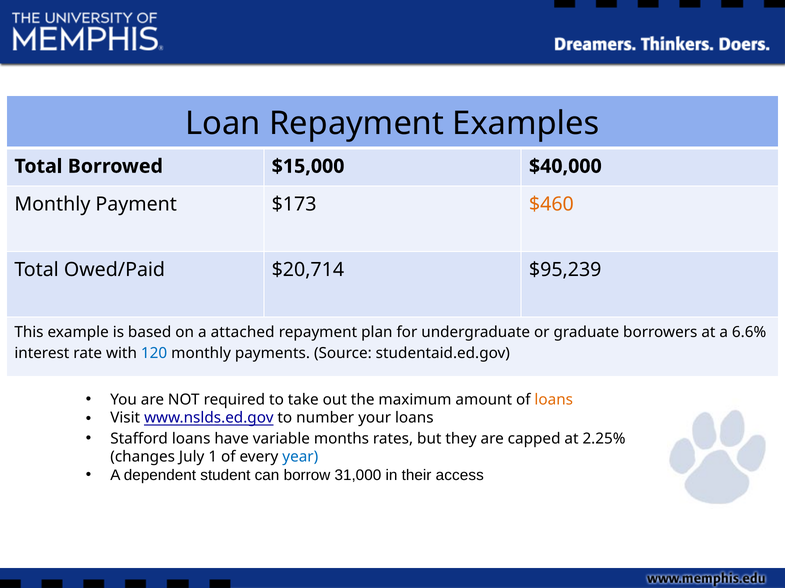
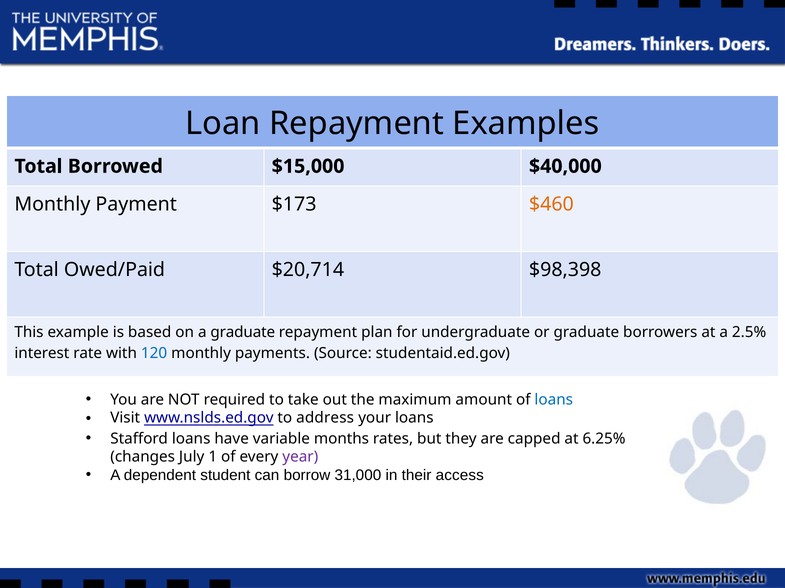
$95,239: $95,239 -> $98,398 (565, 270)
a attached: attached -> graduate (243, 333)
6.6%: 6.6% -> 2.5% (749, 333)
loans colour: orange -> blue (554, 400)
number: number -> address (325, 418)
2.25%: 2.25% -> 6.25% (604, 439)
year colour: blue -> purple (300, 457)
